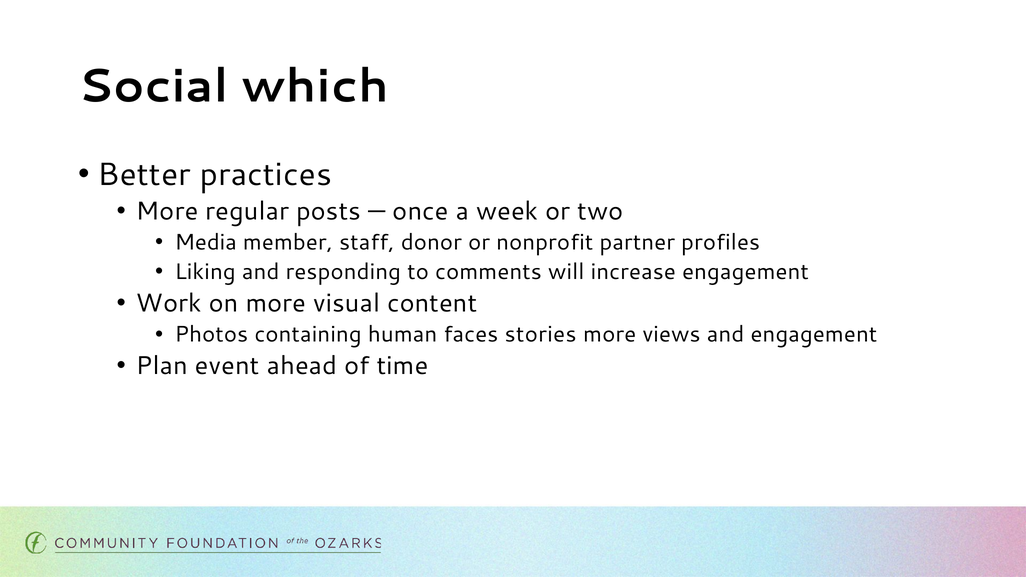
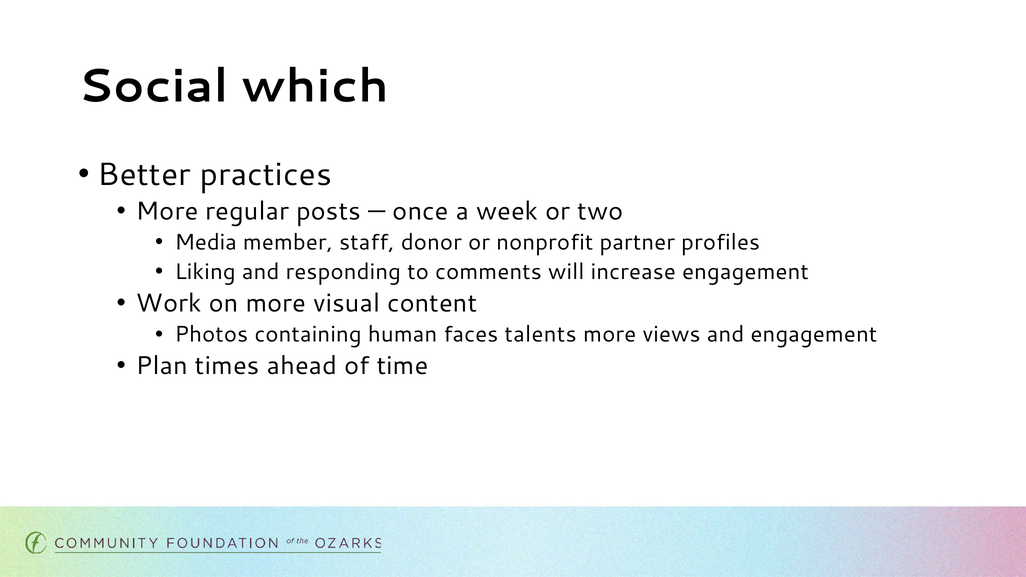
stories: stories -> talents (541, 335)
event: event -> times (227, 366)
